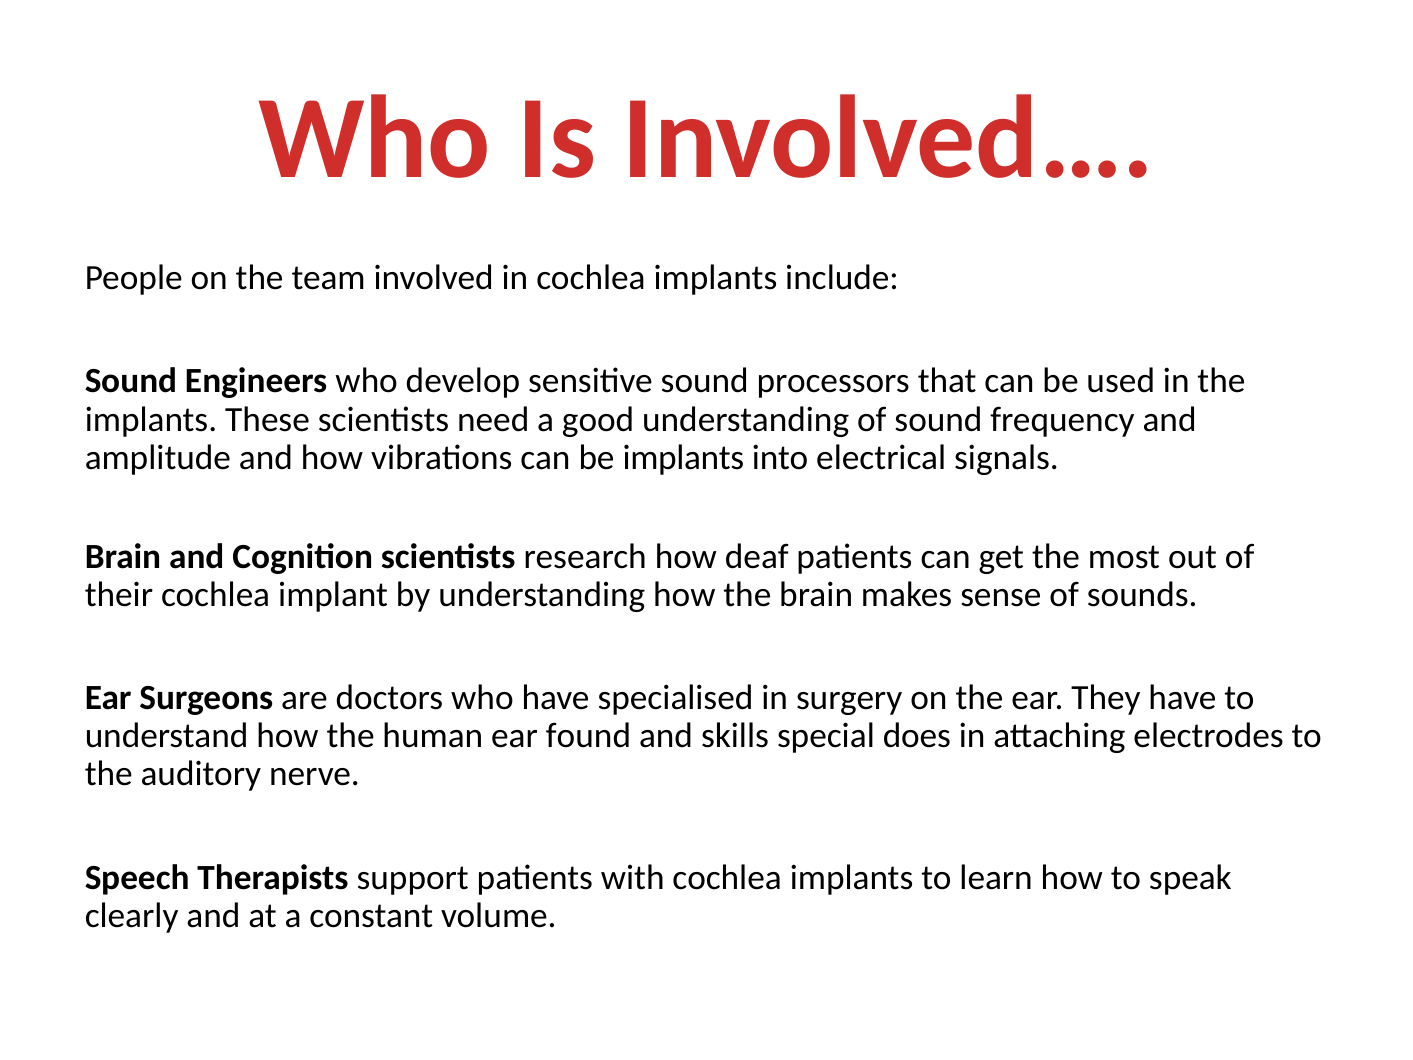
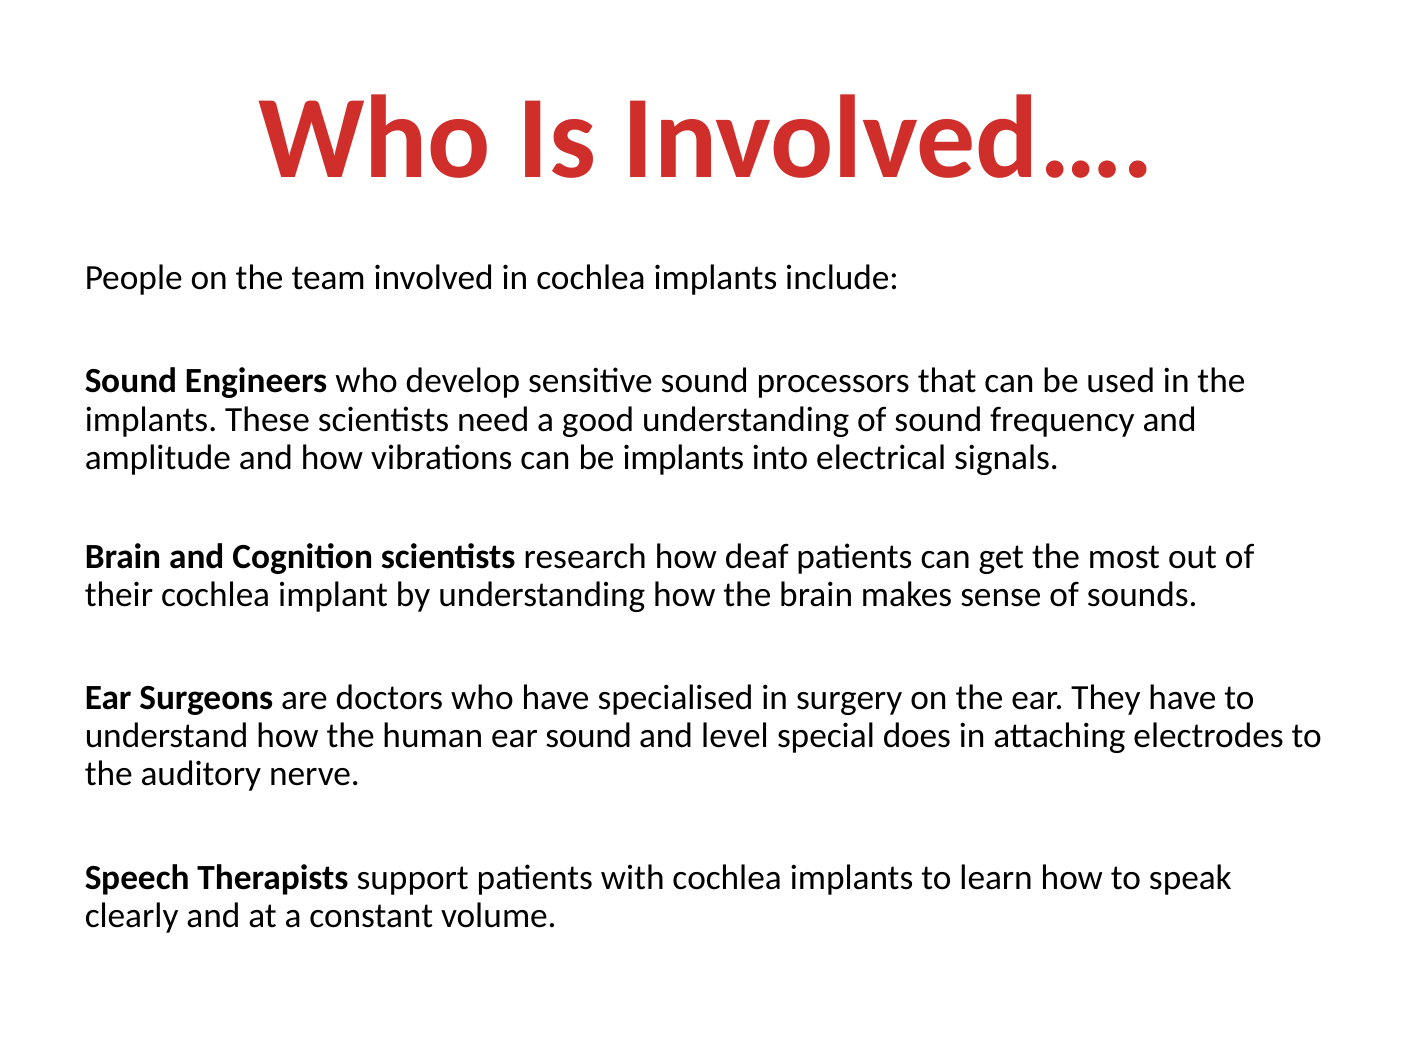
ear found: found -> sound (589, 736)
skills: skills -> level (735, 736)
